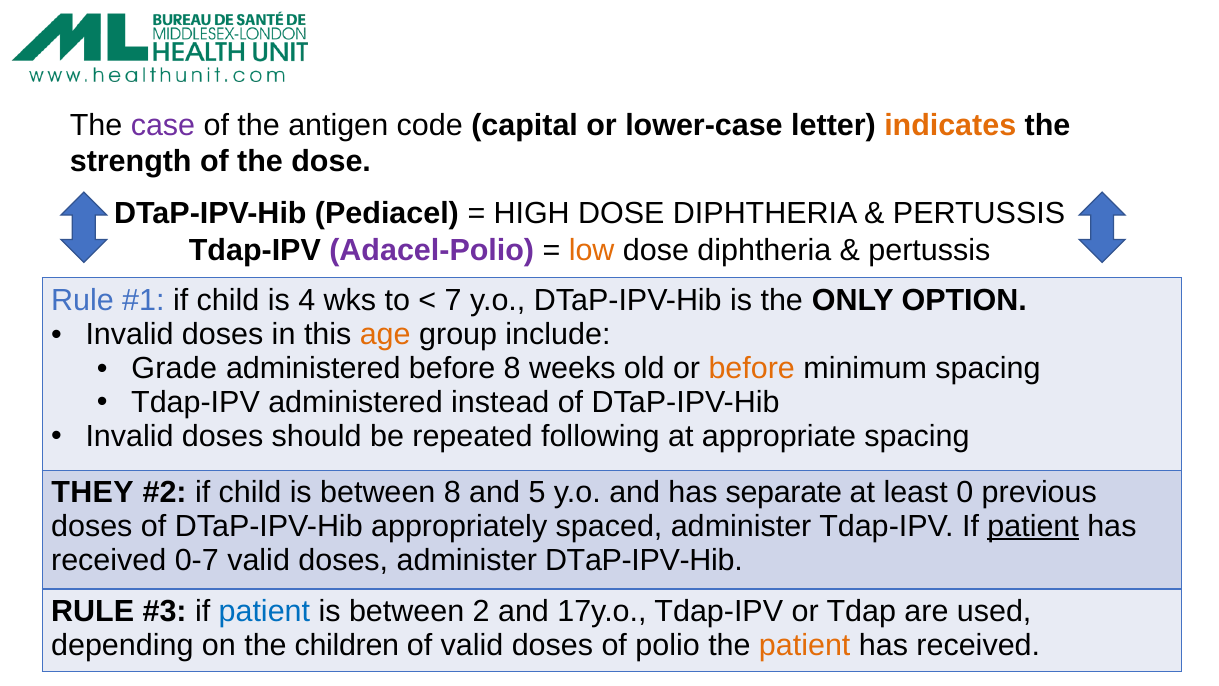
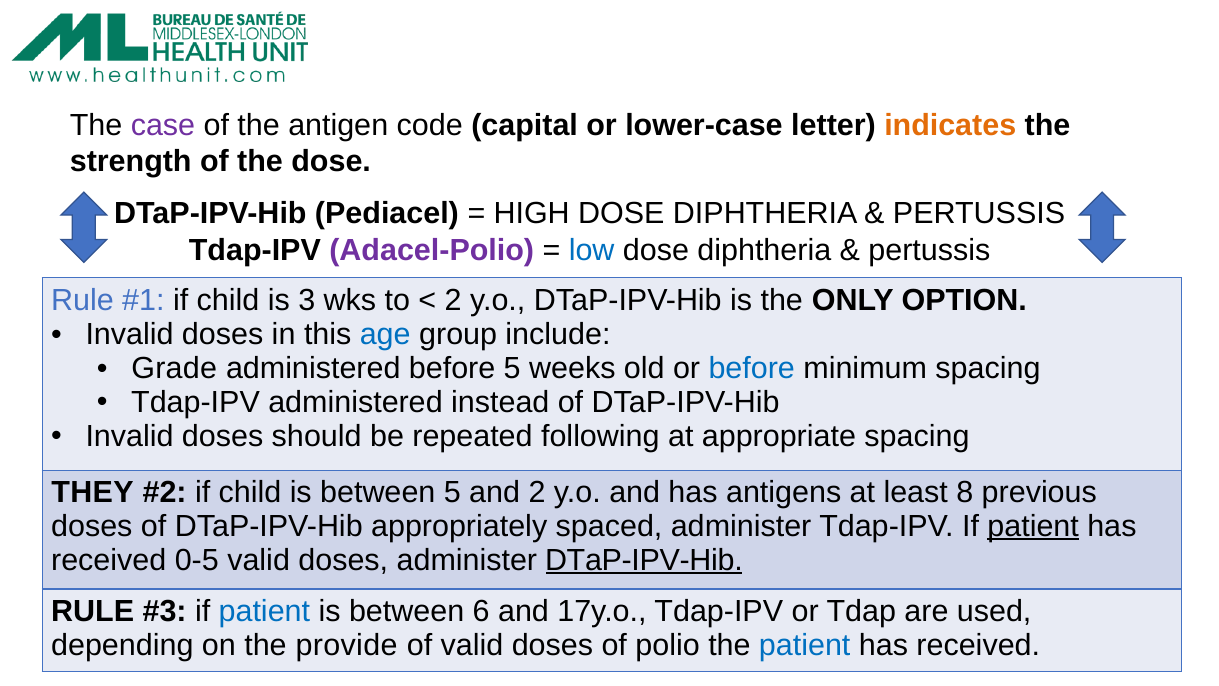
low colour: orange -> blue (592, 250)
4: 4 -> 3 (307, 300)
7: 7 -> 2 (453, 300)
age colour: orange -> blue (385, 334)
before 8: 8 -> 5 (512, 368)
before colour: orange -> blue (752, 368)
between 8: 8 -> 5 (452, 492)
and 5: 5 -> 2 (537, 492)
separate: separate -> antigens (784, 492)
0: 0 -> 8 (965, 492)
0-7: 0-7 -> 0-5 (197, 560)
DTaP-IPV-Hib underline: none -> present (644, 560)
2: 2 -> 6 (481, 611)
children: children -> provide (347, 645)
patient colour: orange -> blue (805, 645)
